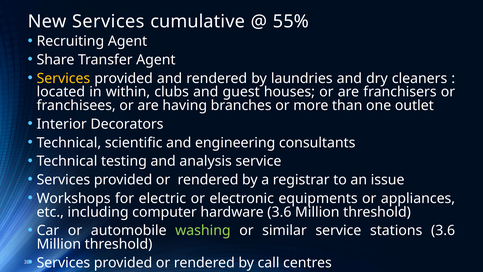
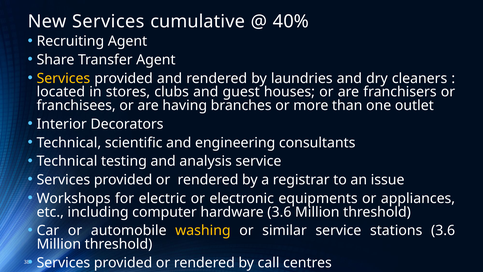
55%: 55% -> 40% (291, 21)
within: within -> stores (128, 92)
washing colour: light green -> yellow (203, 230)
